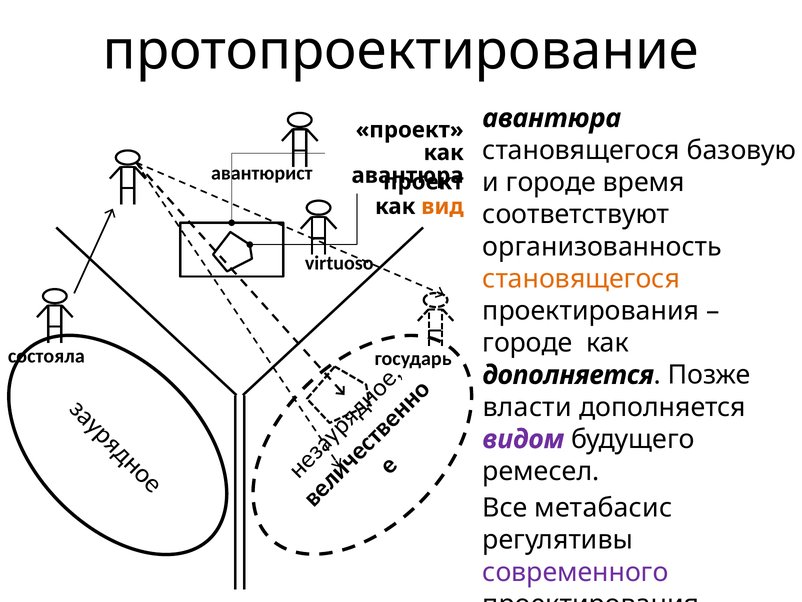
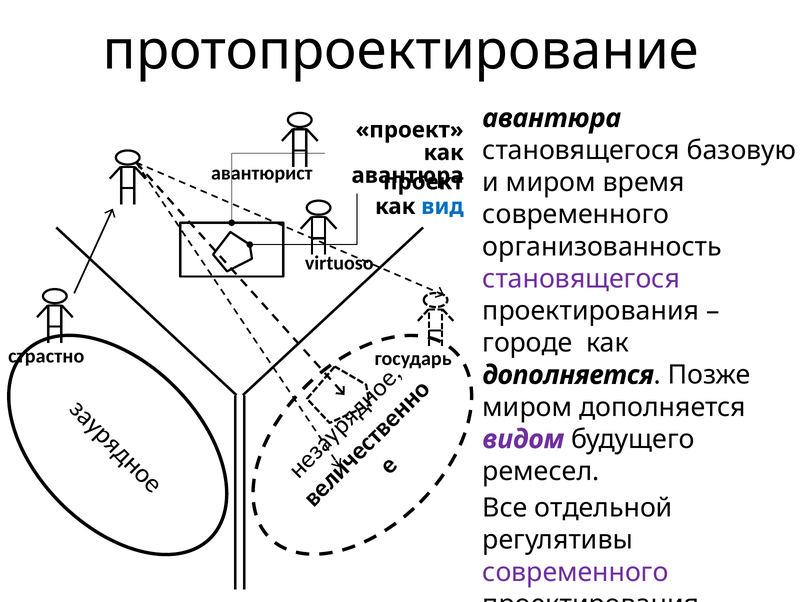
и городе: городе -> миром (551, 182)
вид colour: orange -> blue (442, 206)
соответствуют: соответствуют -> современного (576, 214)
становящегося colour: orange -> purple (581, 279)
состояла: состояла -> страстно (46, 356)
власти: власти -> миром (527, 407)
метабасис: метабасис -> отдельной (603, 508)
